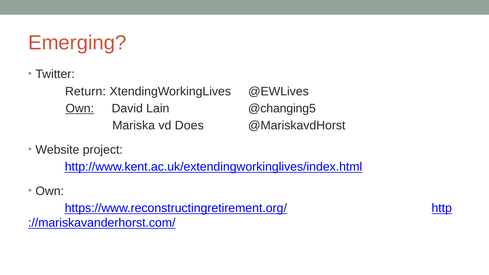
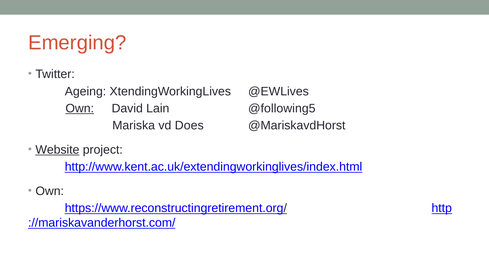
Return: Return -> Ageing (85, 91)
@changing5: @changing5 -> @following5 (282, 108)
Website underline: none -> present (57, 150)
